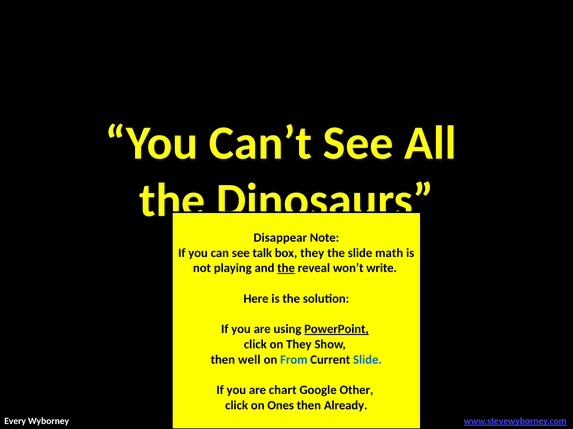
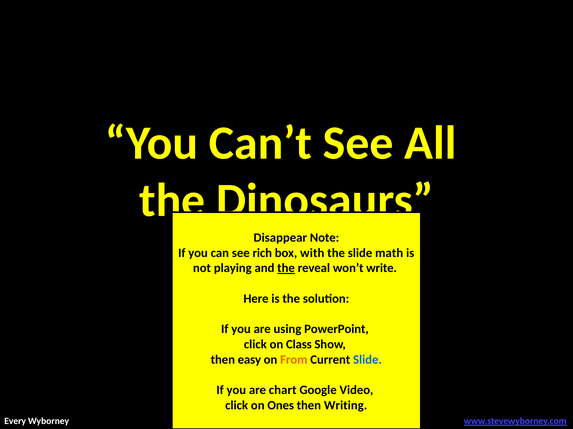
talk: talk -> rich (262, 253)
box they: they -> with (312, 253)
PowerPoint underline: present -> none (336, 330)
on They: They -> Class (299, 345)
well: well -> easy (249, 360)
From colour: blue -> orange (294, 360)
Other: Other -> Video (356, 391)
Already: Already -> Writing (346, 406)
